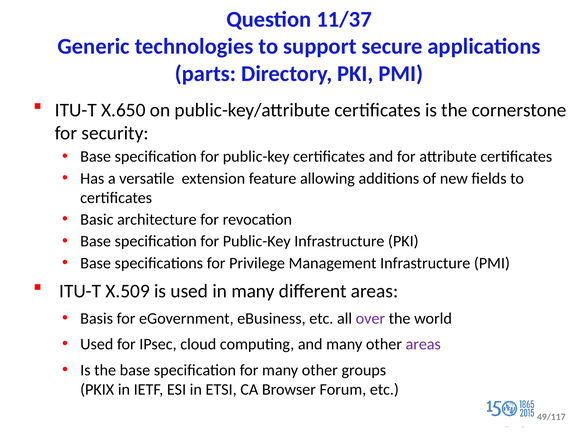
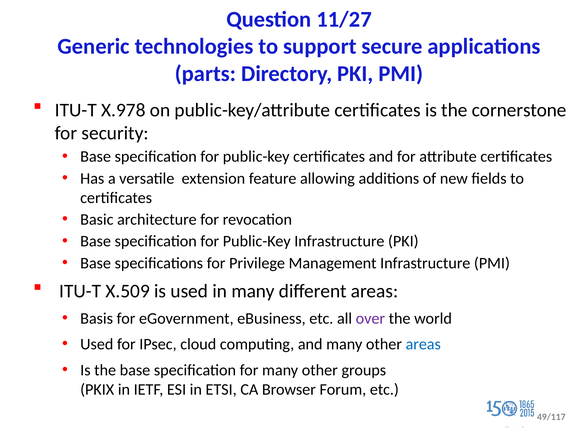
11/37: 11/37 -> 11/27 (344, 19)
X.650: X.650 -> X.978 (123, 110)
areas colour: purple -> blue (423, 344)
